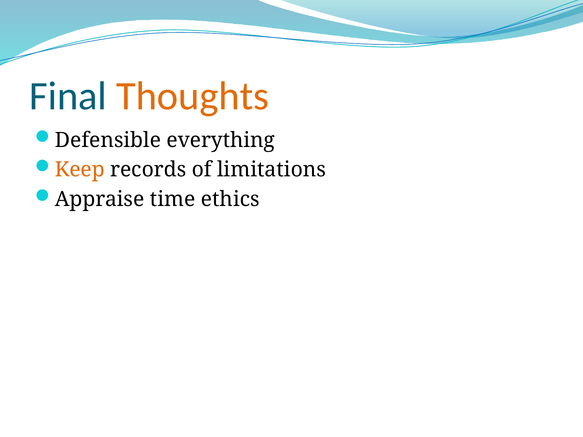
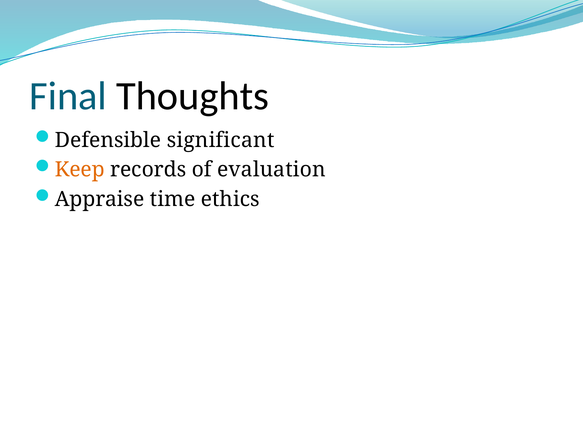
Thoughts colour: orange -> black (193, 96)
everything: everything -> significant (221, 140)
limitations: limitations -> evaluation (271, 170)
